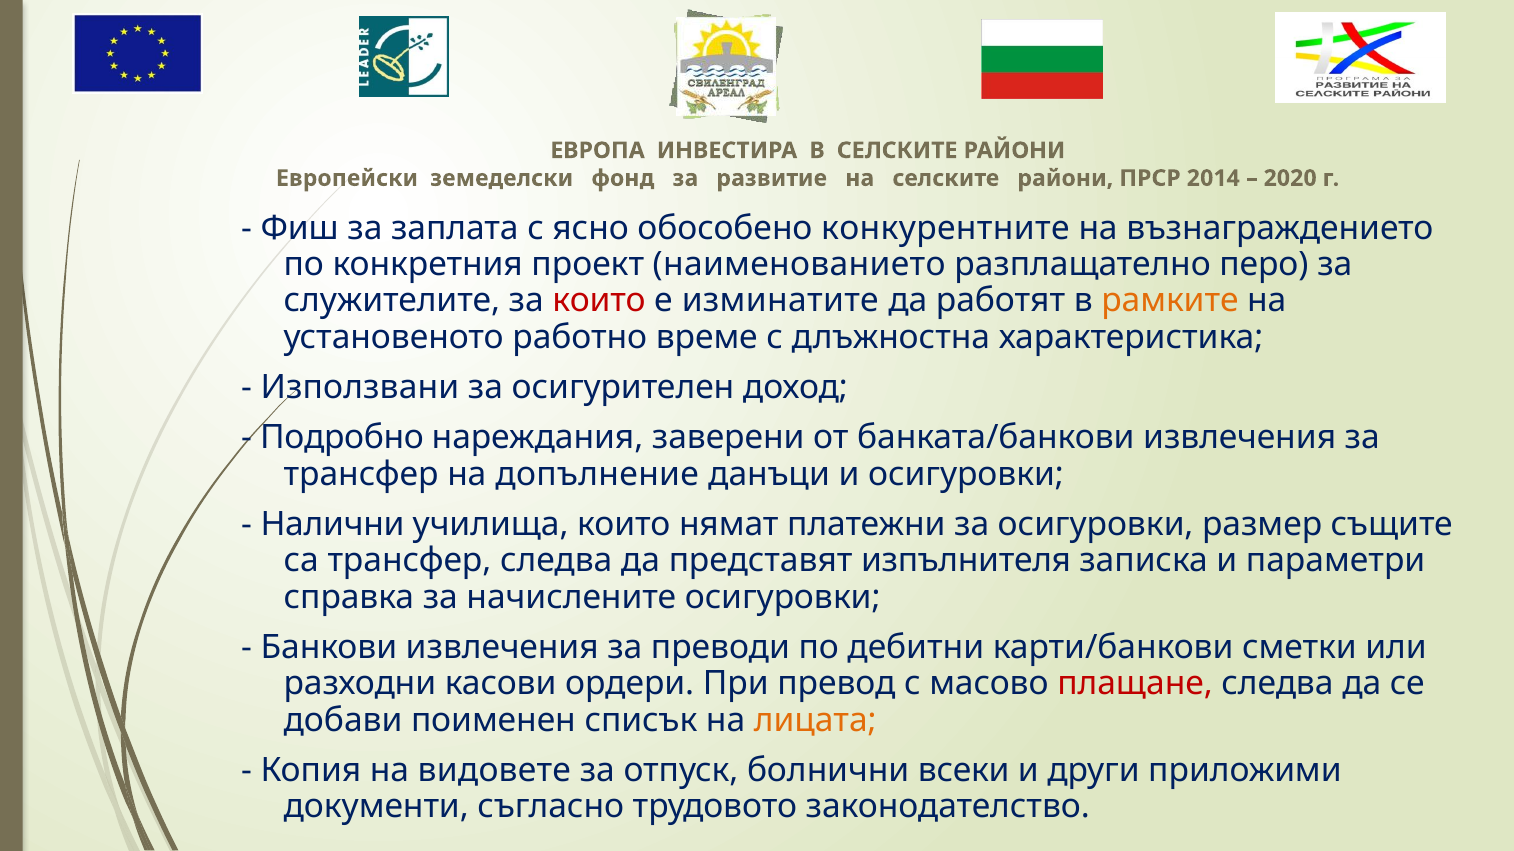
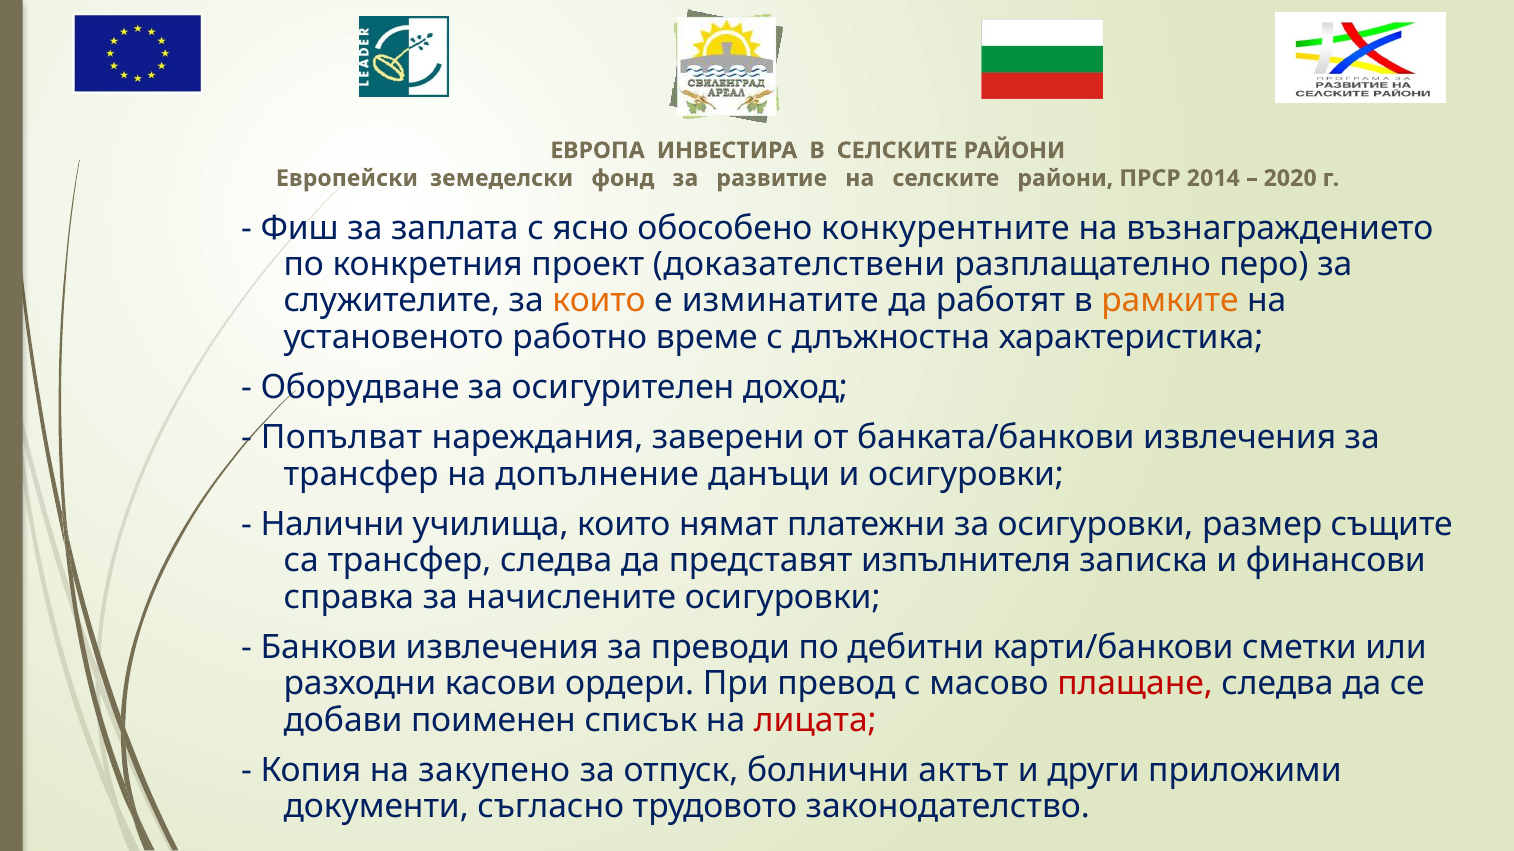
наименованието: наименованието -> доказателствени (799, 265)
които colour: red -> orange (599, 301)
Използвани: Използвани -> Оборудване (360, 388)
Подробно: Подробно -> Попълват (342, 438)
параметри: параметри -> финансови (1336, 561)
лицата colour: orange -> red (815, 721)
видовете: видовете -> закупено (494, 771)
всеки: всеки -> актът (963, 771)
